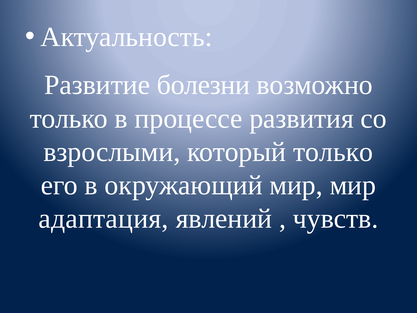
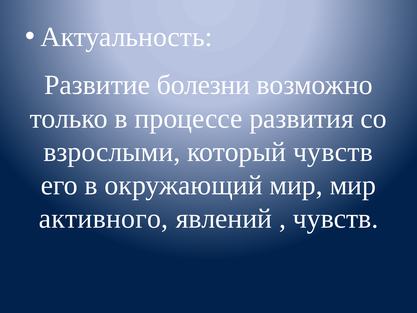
который только: только -> чувств (333, 152)
адаптация: адаптация -> активного (104, 219)
